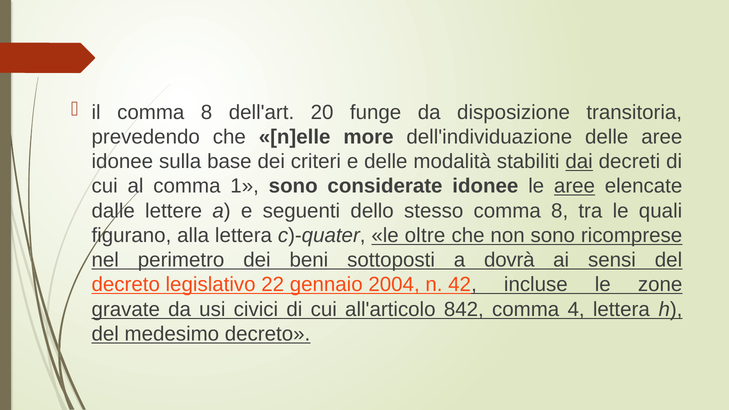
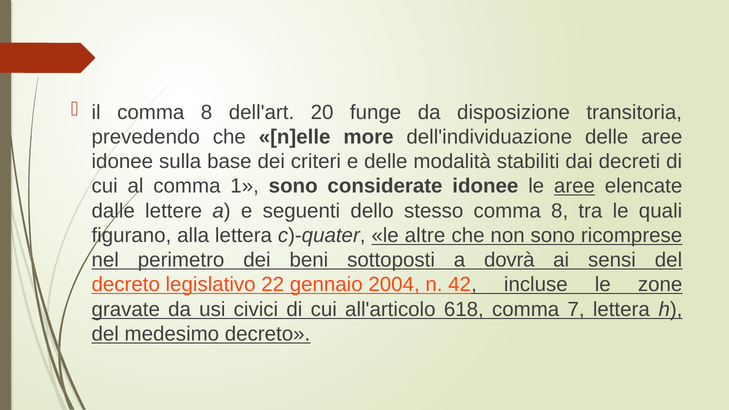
dai underline: present -> none (579, 162)
oltre: oltre -> altre (425, 235)
842: 842 -> 618 (464, 309)
4: 4 -> 7 (576, 309)
